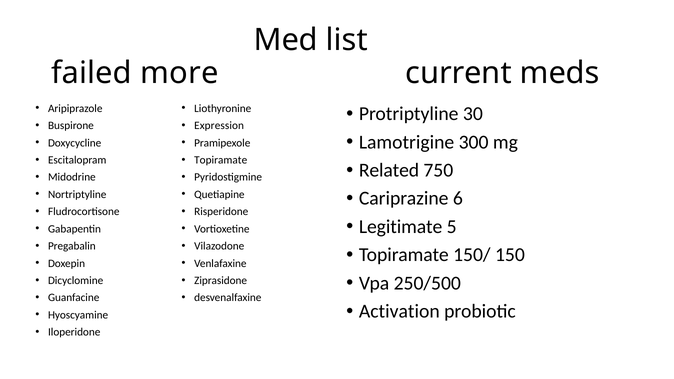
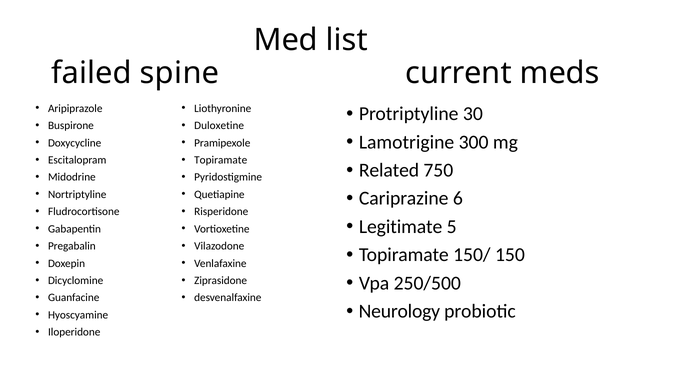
more: more -> spine (180, 73)
Expression: Expression -> Duloxetine (219, 126)
Activation: Activation -> Neurology (399, 311)
